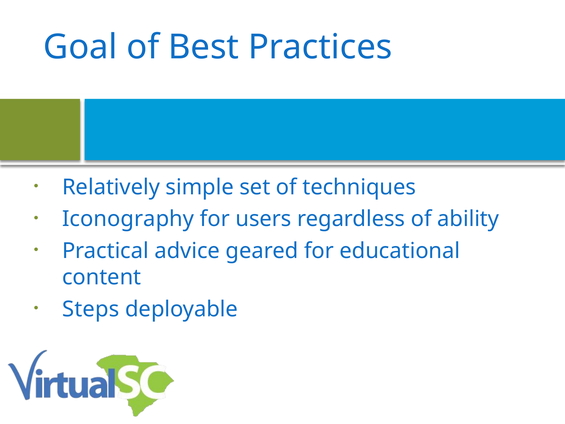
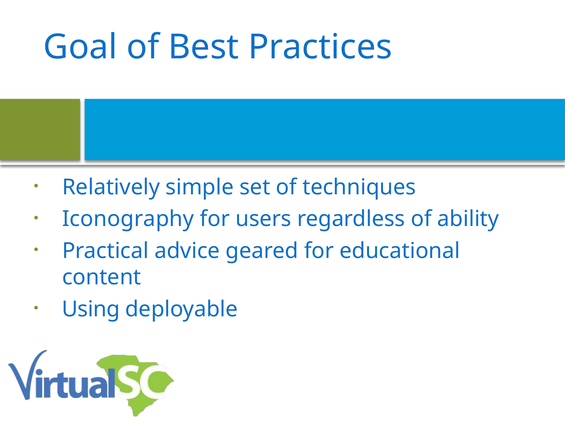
Steps: Steps -> Using (91, 309)
